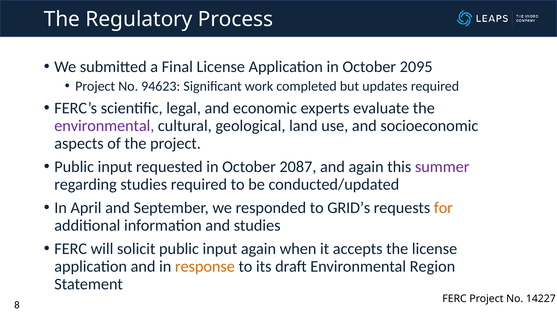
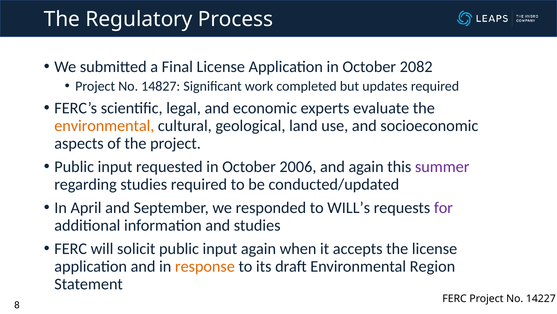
2095: 2095 -> 2082 (416, 67)
94623: 94623 -> 14827 (161, 86)
environmental colour: purple -> orange (104, 126)
2087: 2087 -> 2006 (298, 166)
GRID’s: GRID’s -> WILL’s (349, 207)
for colour: orange -> purple (443, 207)
